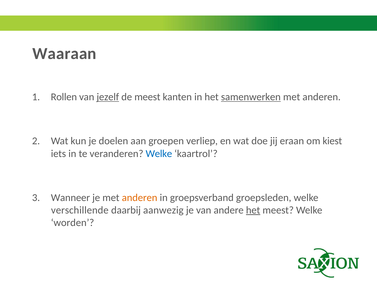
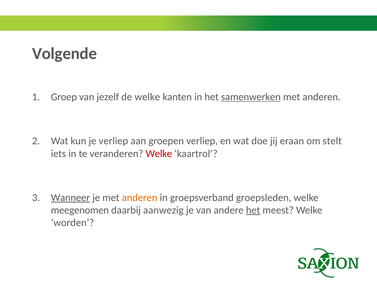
Waaraan: Waaraan -> Volgende (65, 53)
Rollen: Rollen -> Groep (64, 97)
jezelf underline: present -> none (108, 97)
de meest: meest -> welke (147, 97)
je doelen: doelen -> verliep (113, 141)
kiest: kiest -> stelt (332, 141)
Welke colour: blue -> red (159, 153)
Wanneer underline: none -> present (70, 197)
verschillende: verschillende -> meegenomen (80, 210)
